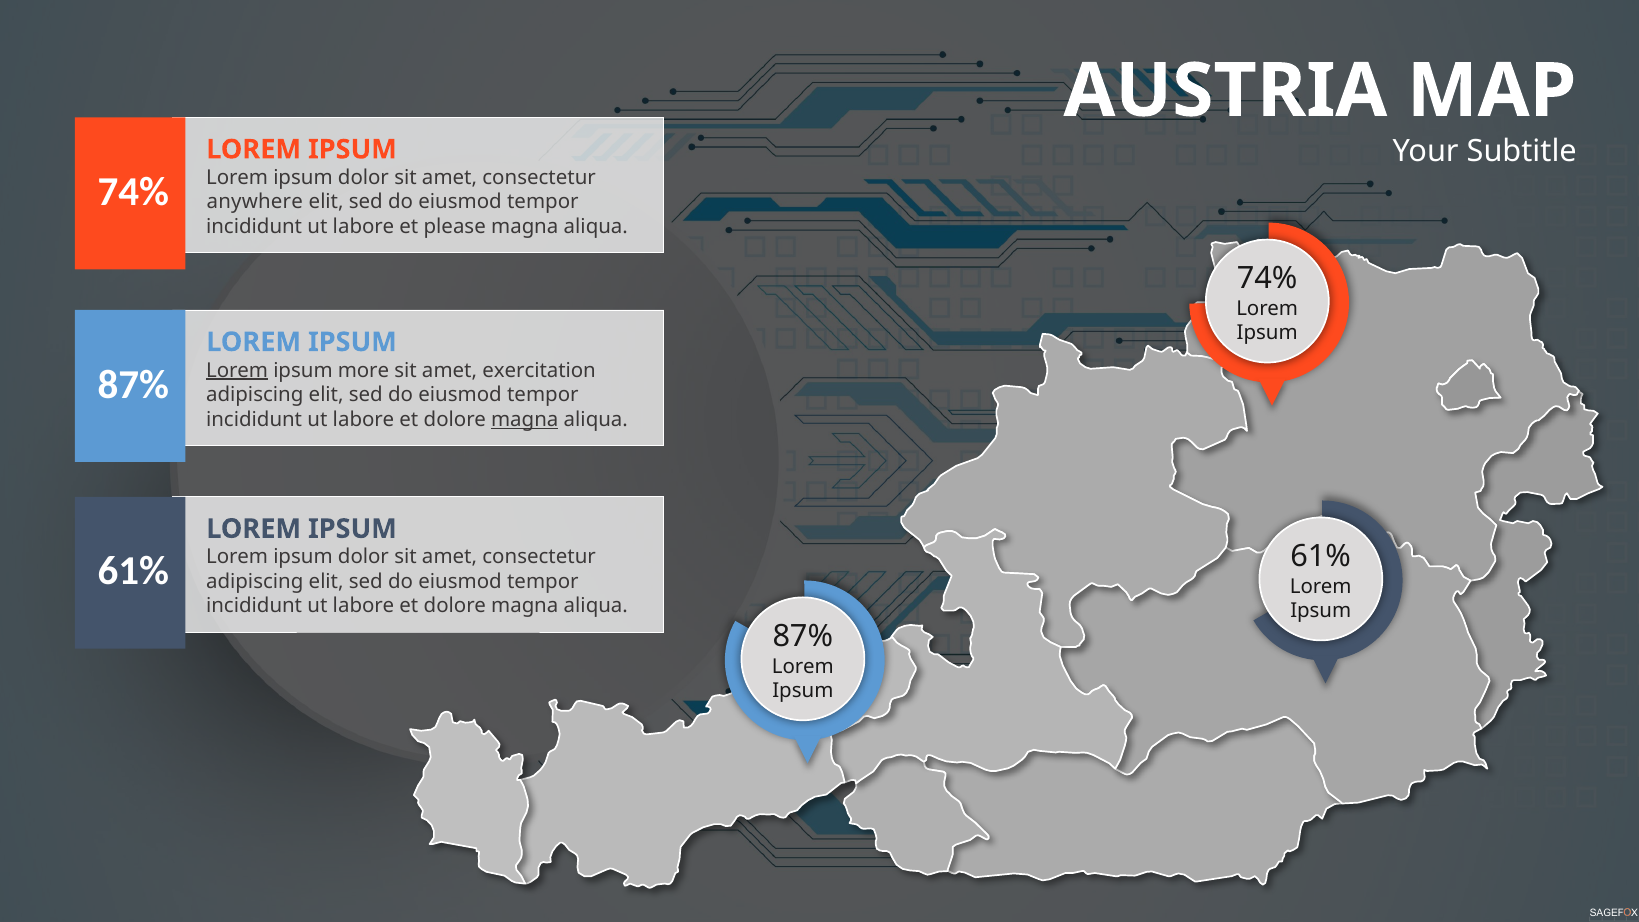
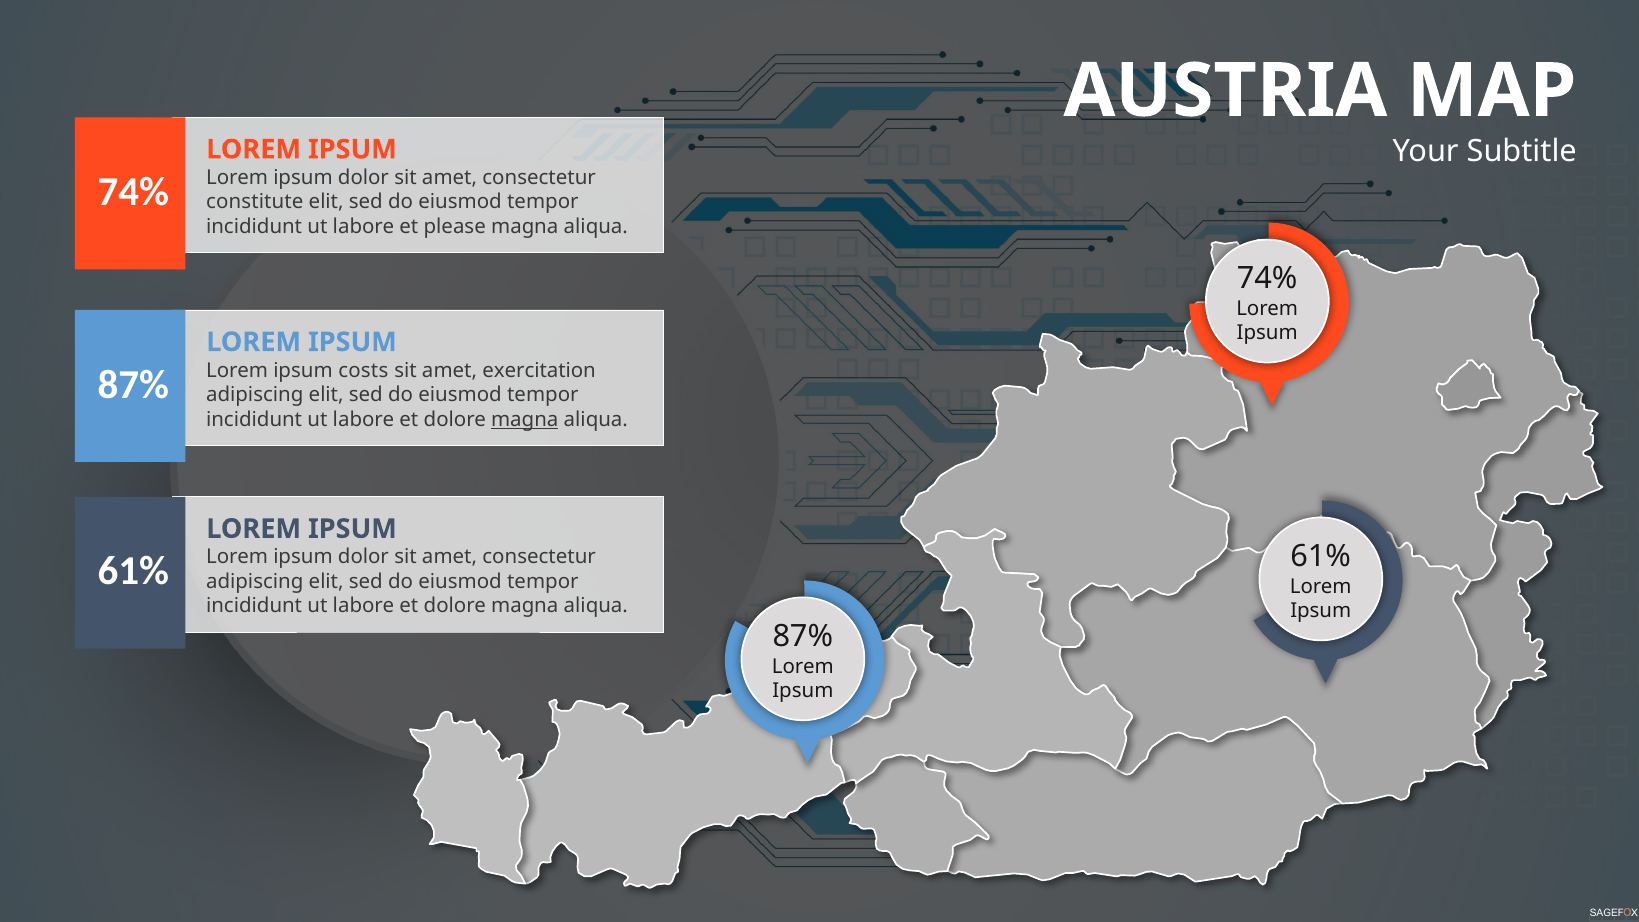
anywhere: anywhere -> constitute (255, 202)
Lorem underline: present -> none (237, 370)
more: more -> costs (363, 370)
